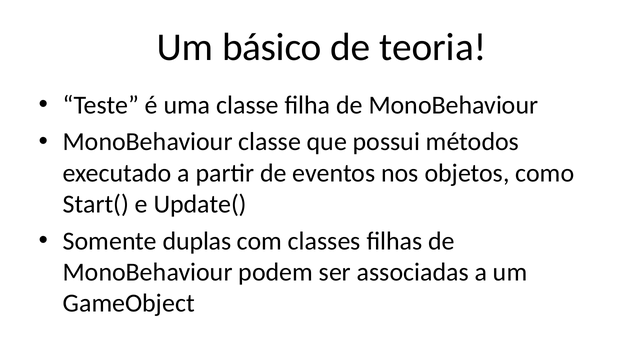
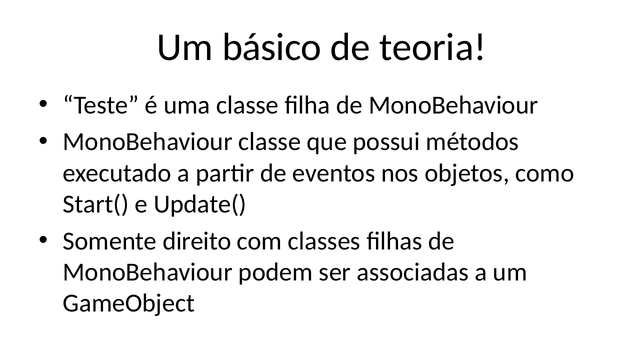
duplas: duplas -> direito (197, 241)
